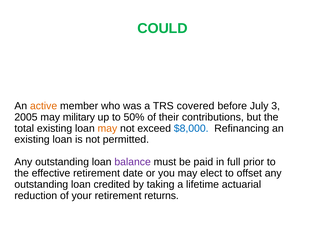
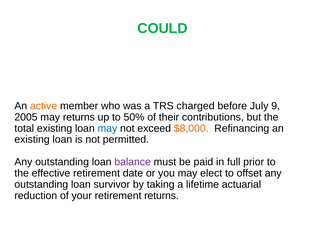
covered: covered -> charged (196, 106)
3: 3 -> 9 (276, 106)
may military: military -> returns (79, 117)
may colour: orange -> blue (107, 128)
$8,000 colour: blue -> orange (191, 128)
credited: credited -> survivor (112, 184)
